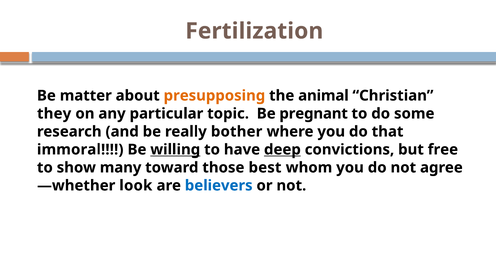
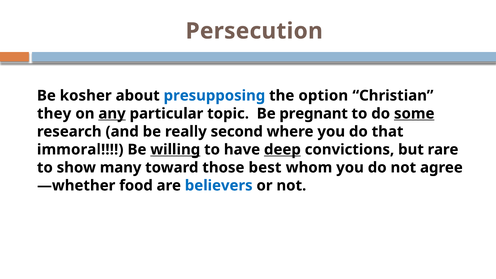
Fertilization: Fertilization -> Persecution (254, 31)
matter: matter -> kosher (86, 96)
presupposing colour: orange -> blue (214, 96)
animal: animal -> option (323, 96)
any underline: none -> present (112, 114)
some underline: none -> present (414, 114)
bother: bother -> second (237, 132)
free: free -> rare (443, 150)
look: look -> food (136, 186)
